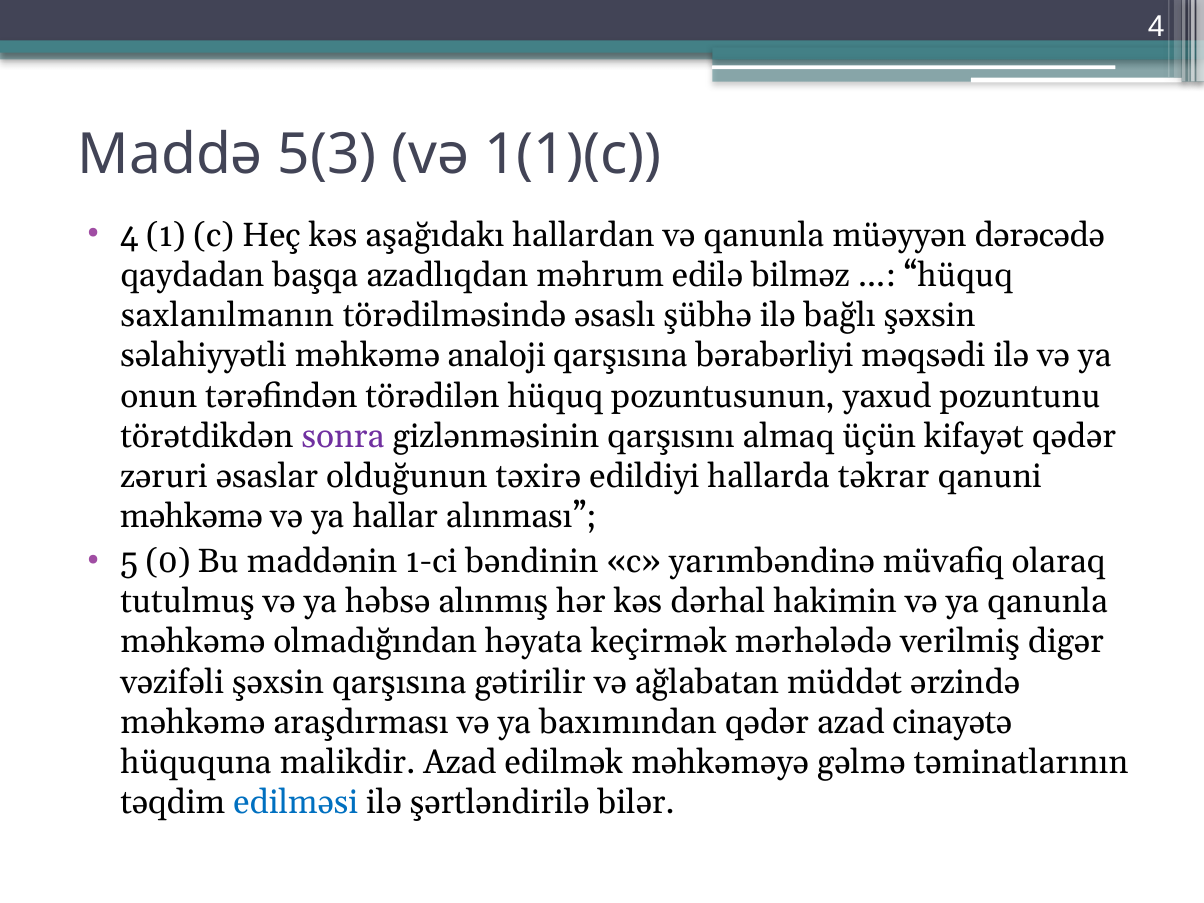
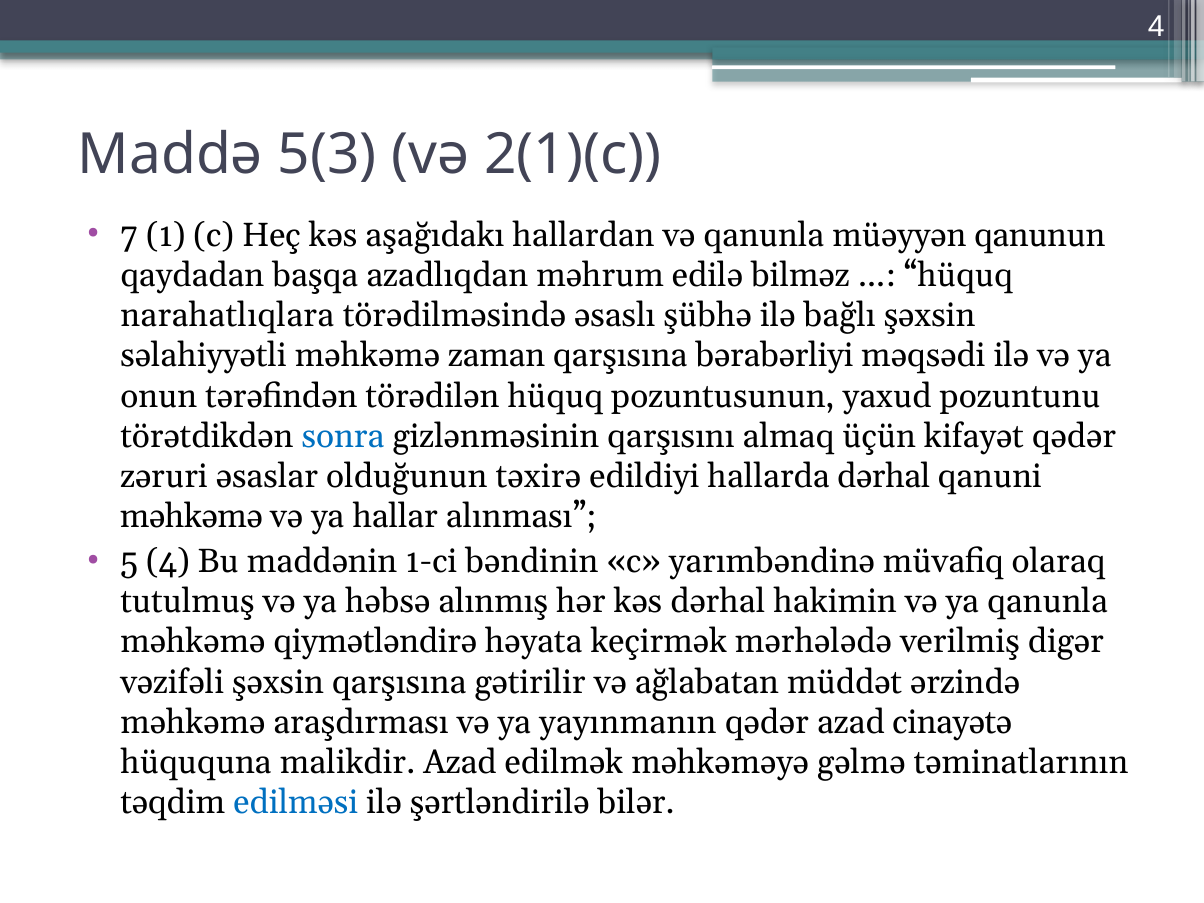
1(1)(c: 1(1)(c -> 2(1)(c (573, 154)
4: 4 -> 7 (129, 235)
dərəcədə: dərəcədə -> qanunun (1040, 235)
saxlanılmanın: saxlanılmanın -> narahatlıqlara (227, 316)
analoji: analoji -> zaman (497, 356)
sonra colour: purple -> blue (343, 436)
hallarda təkrar: təkrar -> dərhal (884, 476)
5 0: 0 -> 4 (168, 562)
olmadığından: olmadığından -> qiymətləndirə (375, 642)
baxımından: baxımından -> yayınmanın (628, 722)
